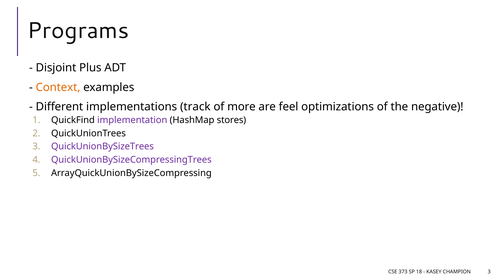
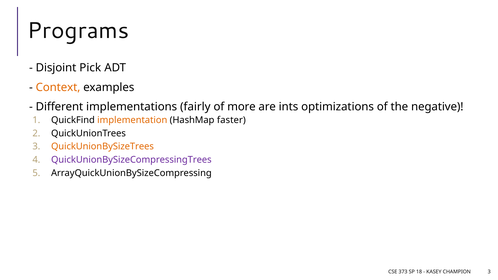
Plus: Plus -> Pick (90, 68)
track: track -> fairly (195, 107)
feel: feel -> ints (288, 107)
implementation colour: purple -> orange (132, 120)
stores: stores -> faster (231, 120)
QuickUnionBySizeTrees colour: purple -> orange (102, 147)
